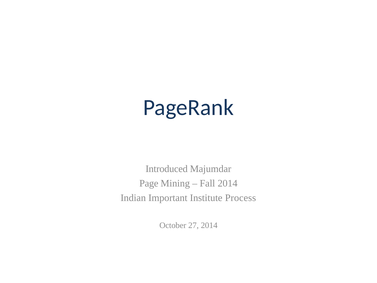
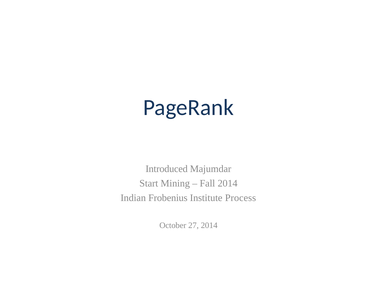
Page: Page -> Start (149, 183)
Important: Important -> Frobenius (168, 198)
